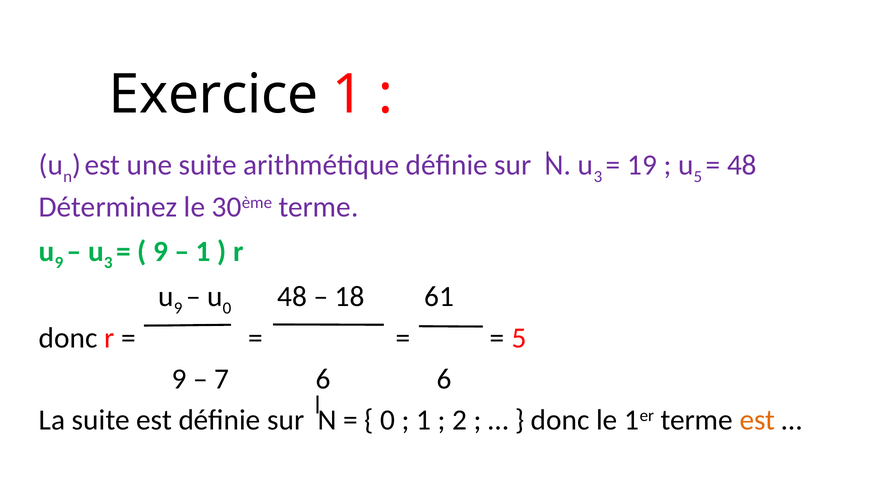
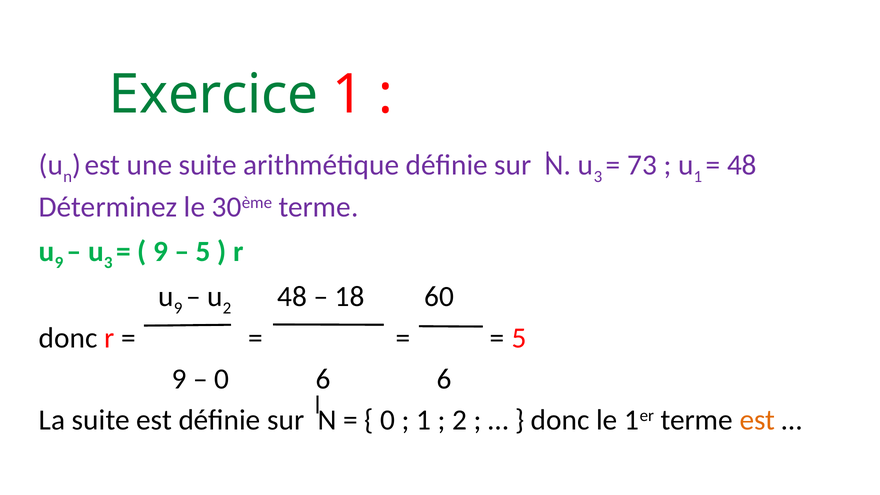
Exercice colour: black -> green (214, 94)
19: 19 -> 73 (642, 165)
5: 5 -> 1 (698, 177)
1: 1 -> 5 (203, 251)
0: 0 -> 2 (227, 308)
61: 61 -> 60 (439, 297)
7: 7 -> 0 (222, 379)
